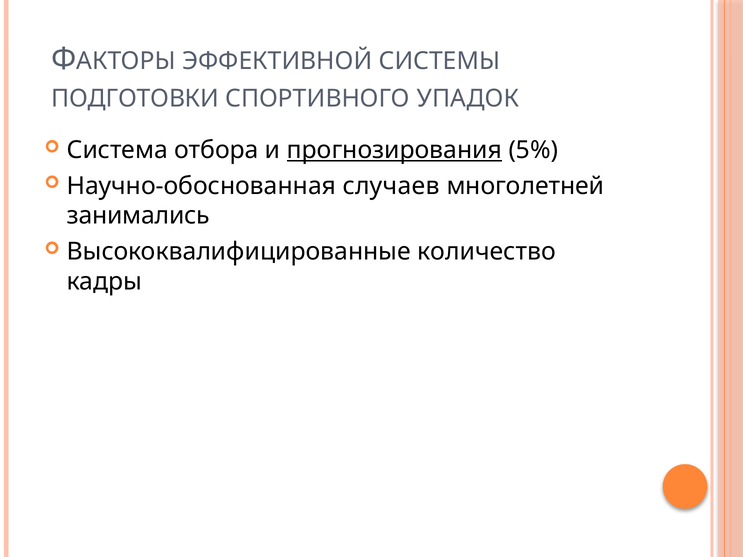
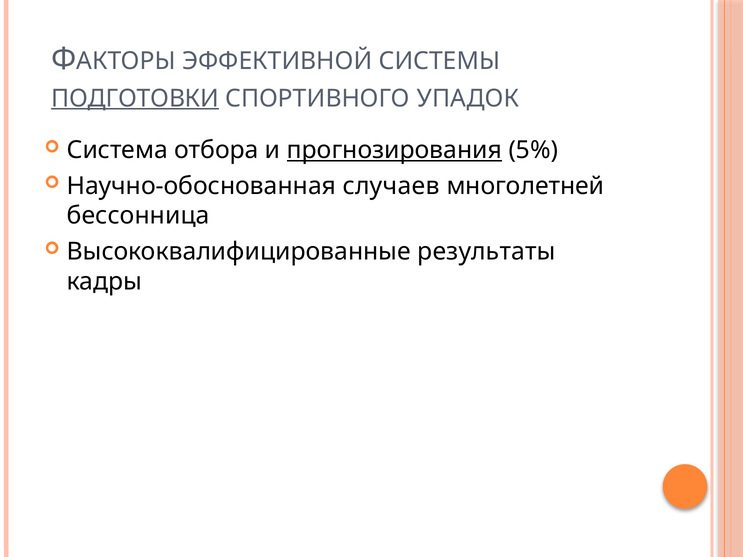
ПОДГОТОВКИ underline: none -> present (135, 98)
занимались: занимались -> бессонница (138, 216)
количество: количество -> результаты (486, 252)
